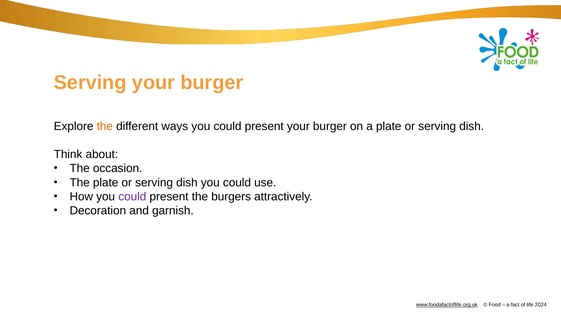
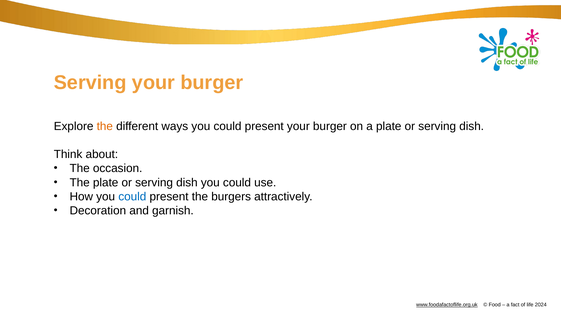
could colour: purple -> blue (132, 196)
